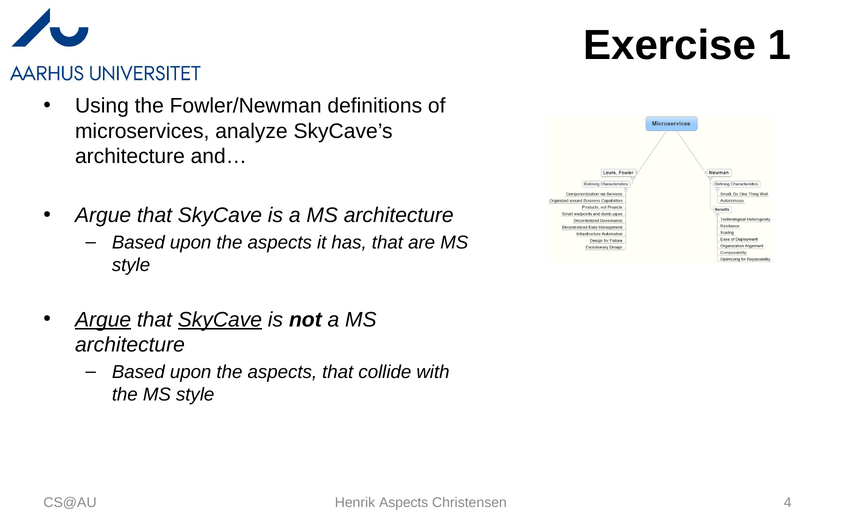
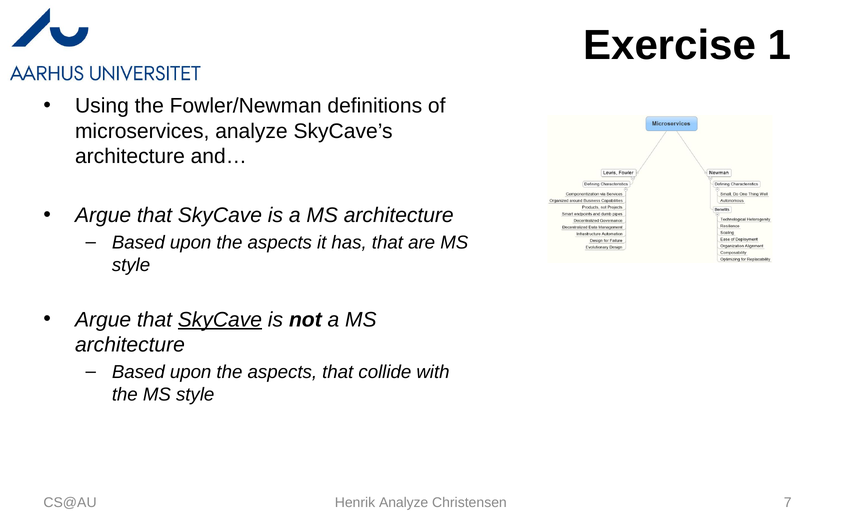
Argue underline: present -> none (103, 320)
Henrik Aspects: Aspects -> Analyze (404, 503)
4: 4 -> 7 (788, 503)
